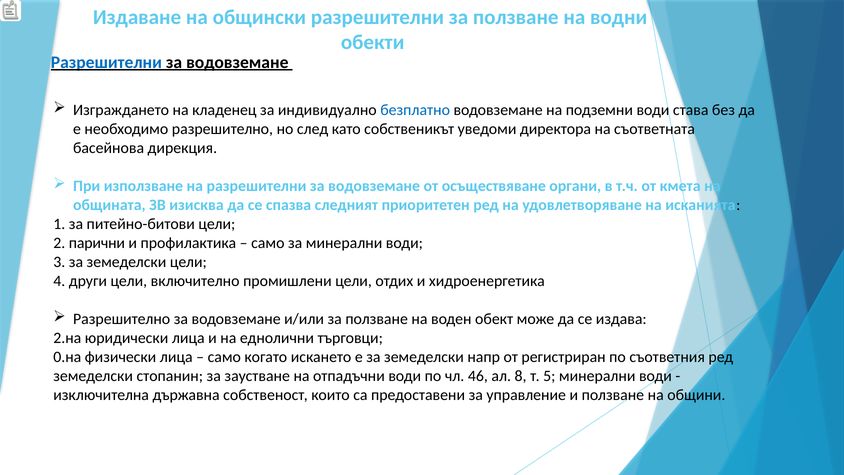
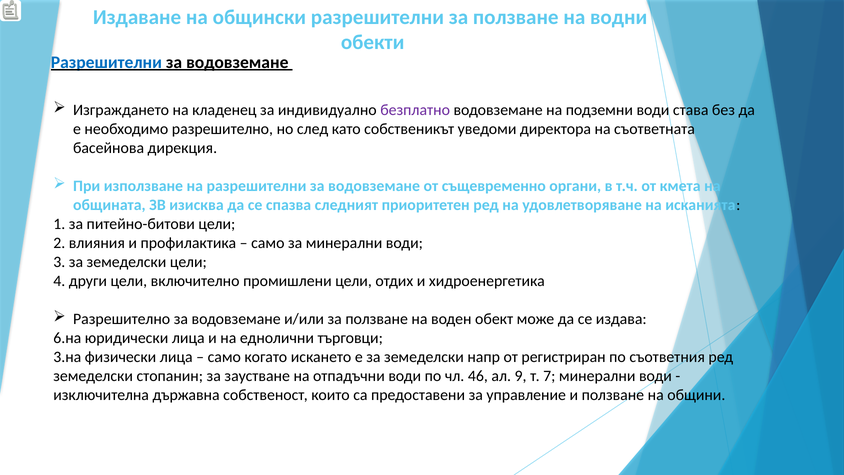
безплатно colour: blue -> purple (415, 110)
осъществяване: осъществяване -> същевременно (494, 186)
парични: парични -> влияния (97, 243)
2.на: 2.на -> 6.на (67, 338)
0.на: 0.на -> 3.на (67, 357)
8: 8 -> 9 (521, 376)
5: 5 -> 7 (549, 376)
